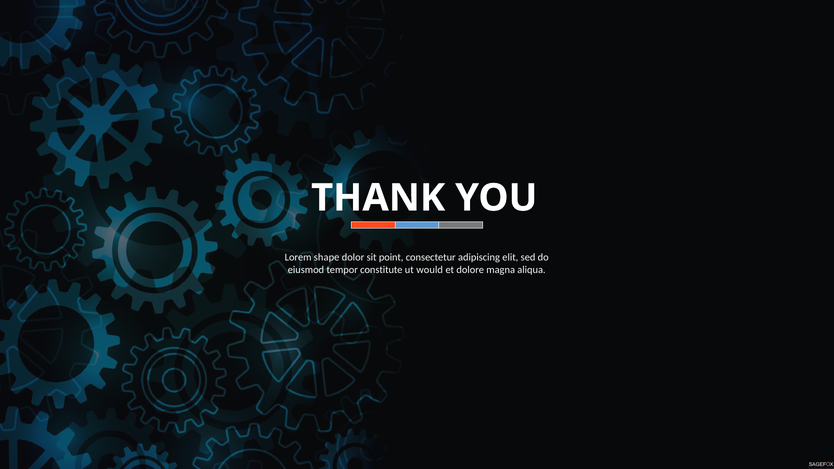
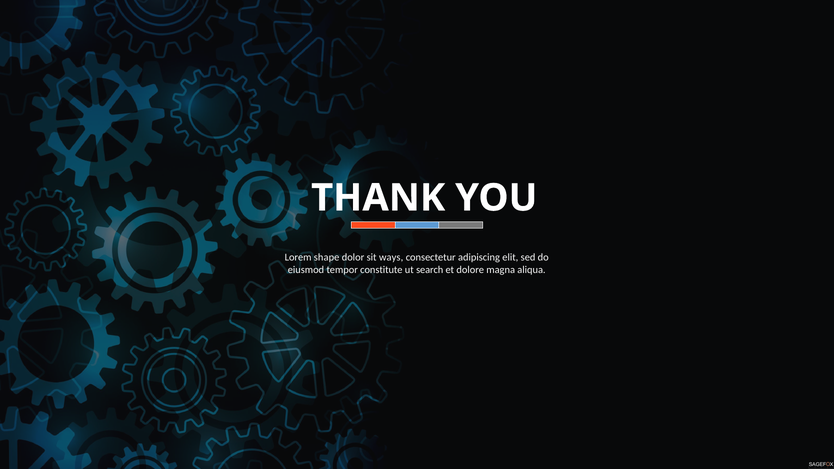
point: point -> ways (391, 257)
would: would -> search (430, 270)
